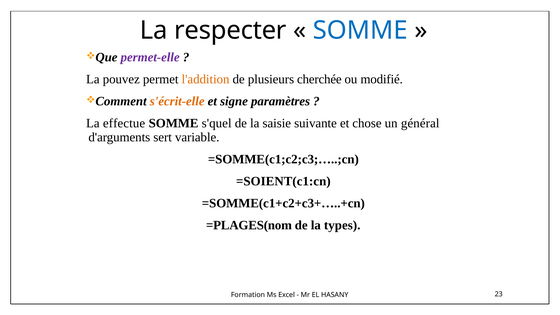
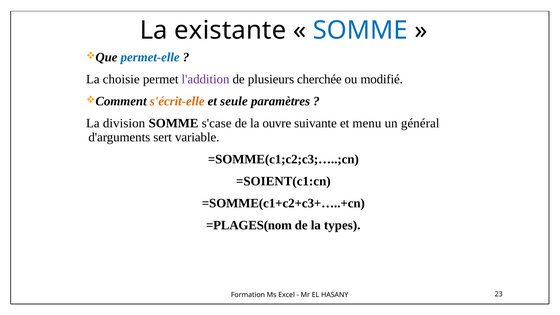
respecter: respecter -> existante (230, 30)
permet-elle colour: purple -> blue (150, 57)
pouvez: pouvez -> choisie (121, 79)
l'addition colour: orange -> purple (206, 79)
signe: signe -> seule (234, 101)
effectue: effectue -> division (124, 123)
s'quel: s'quel -> s'case (217, 123)
saisie: saisie -> ouvre (277, 123)
chose: chose -> menu (367, 123)
